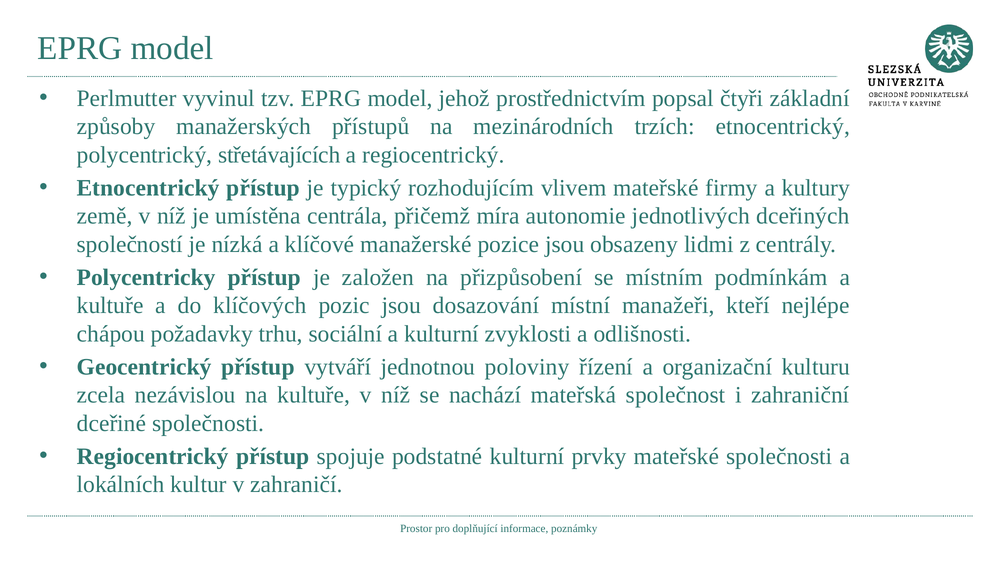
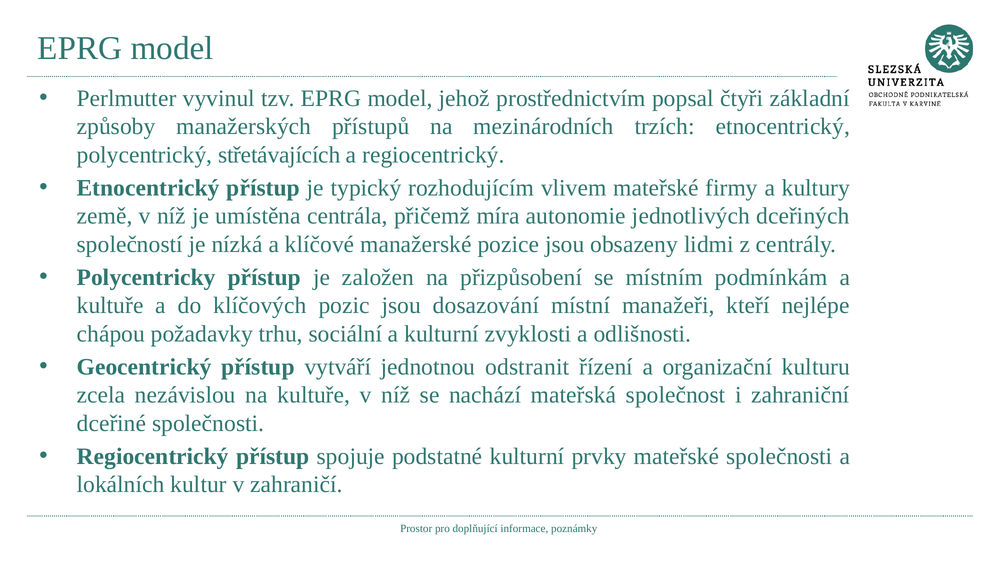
poloviny: poloviny -> odstranit (527, 367)
